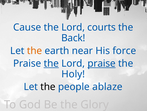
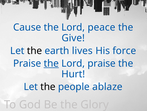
courts: courts -> peace (101, 27)
Back: Back -> Give (73, 38)
the colour: orange -> black (35, 50)
near: near -> lives (82, 50)
praise underline: present -> none (102, 63)
Holy: Holy -> Hurt (73, 74)
